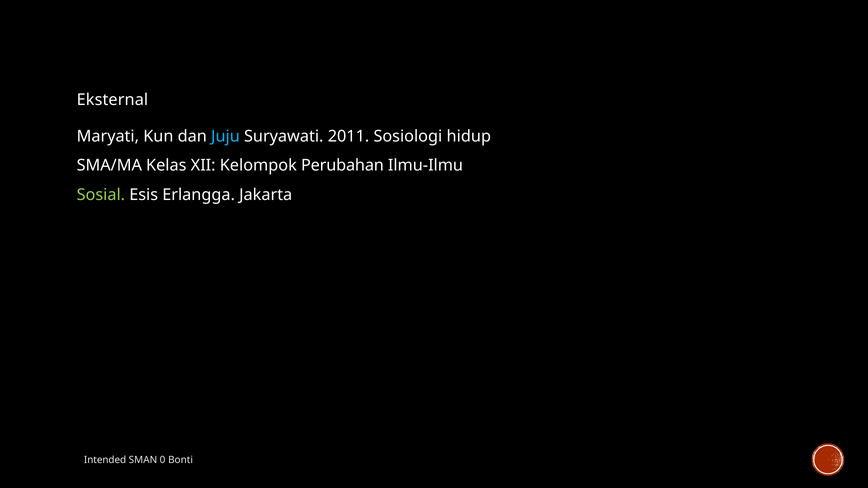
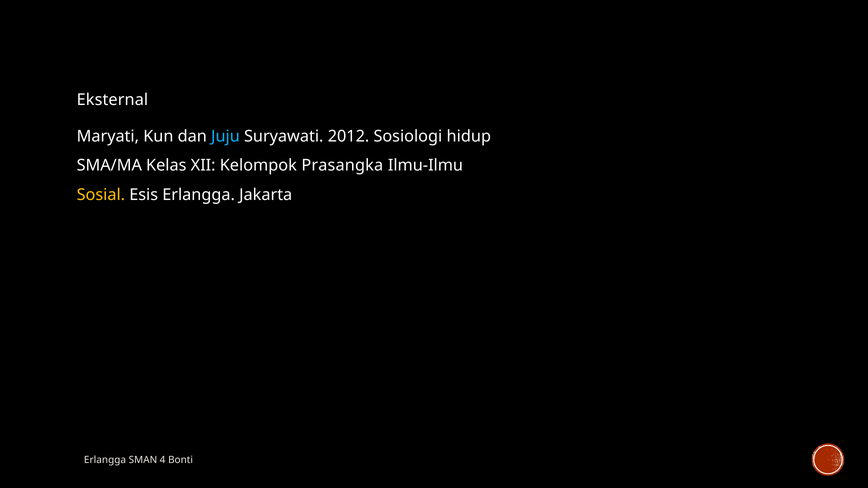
2011: 2011 -> 2012 (349, 136)
Perubahan: Perubahan -> Prasangka (342, 166)
Sosial colour: light green -> yellow (101, 195)
Intended: Intended -> Erlangga (105, 460)
0: 0 -> 4 (163, 460)
